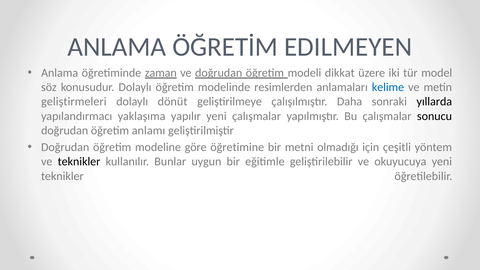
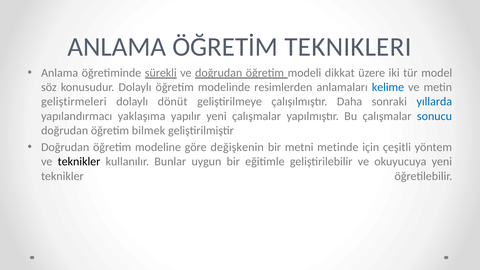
EDILMEYEN: EDILMEYEN -> TEKNIKLERI (348, 47)
zaman: zaman -> sürekli (161, 73)
yıllarda colour: black -> blue (434, 102)
sonucu colour: black -> blue (434, 116)
anlamı: anlamı -> bilmek (149, 130)
öğretimine: öğretimine -> değişkenin (237, 147)
olmadığı: olmadığı -> metinde (338, 147)
